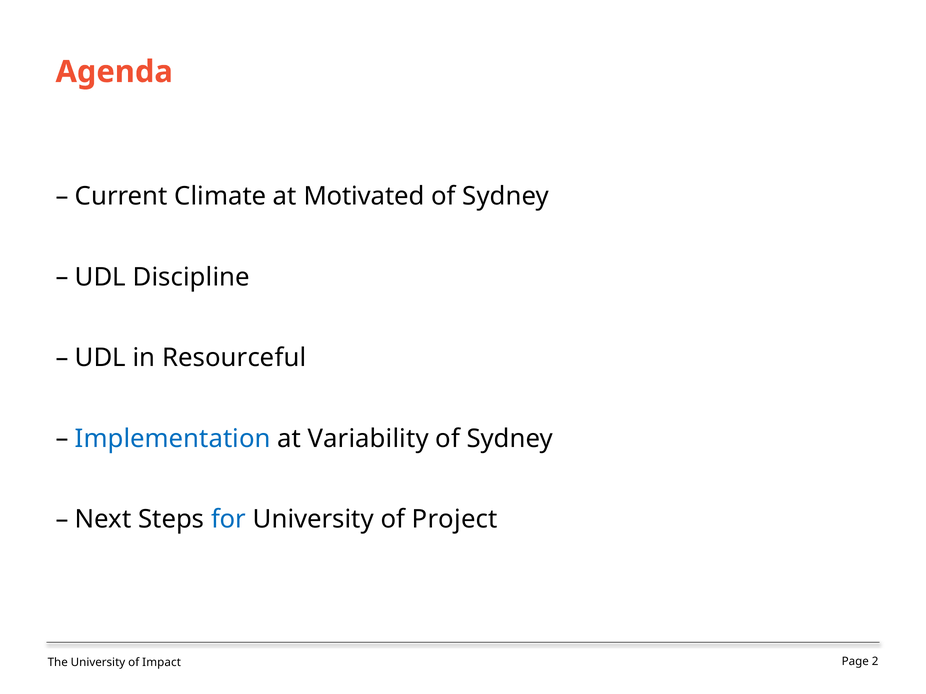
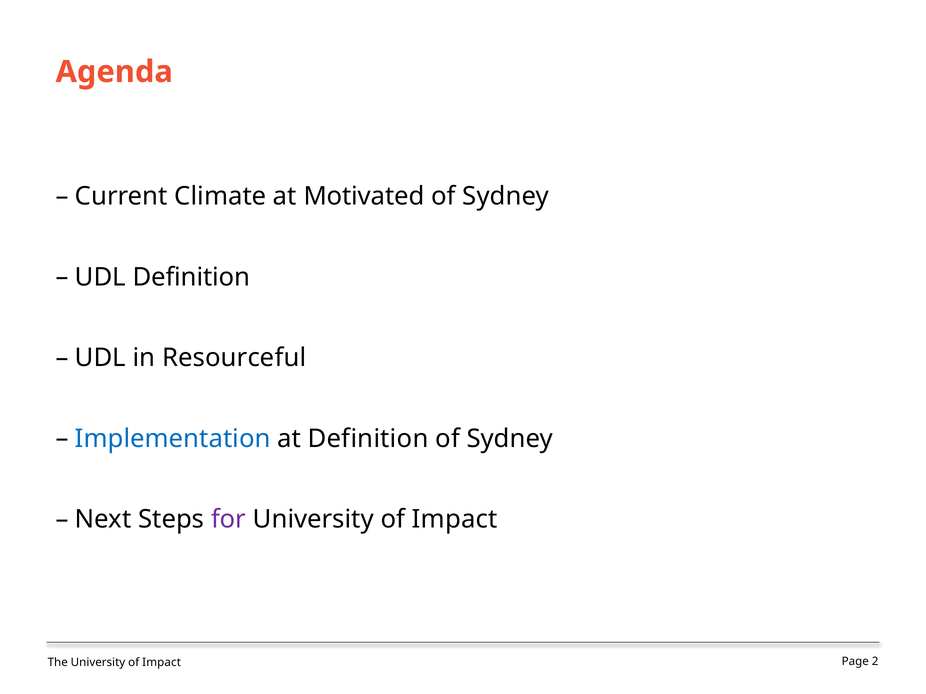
UDL Discipline: Discipline -> Definition (191, 277)
at Variability: Variability -> Definition (368, 439)
for colour: blue -> purple (229, 520)
Project: Project -> Impact (455, 520)
